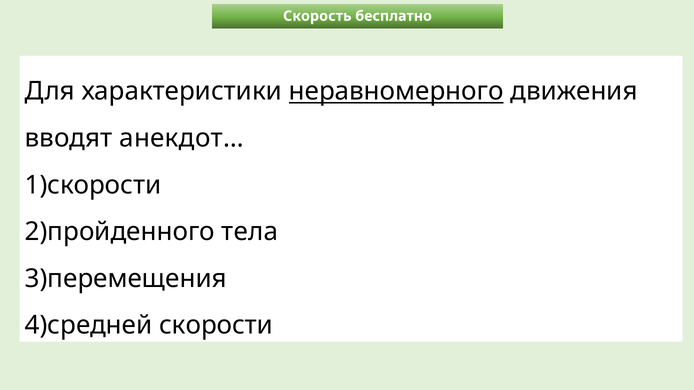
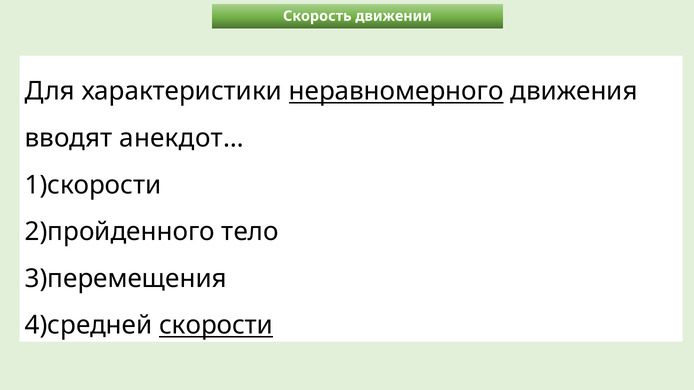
бесплатно: бесплатно -> движении (394, 16)
тела: тела -> тело (250, 232)
скорости underline: none -> present (216, 326)
